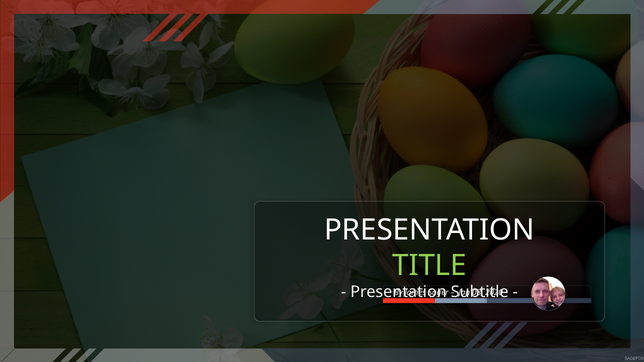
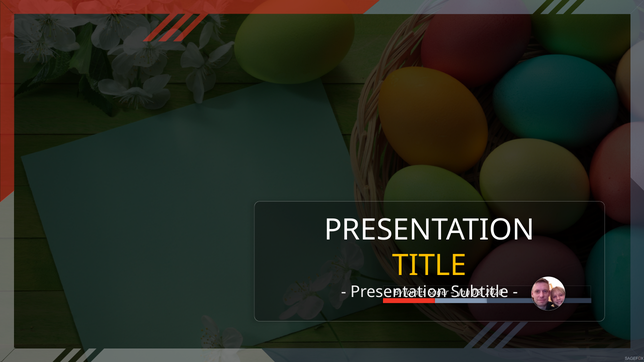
TITLE colour: light green -> yellow (429, 266)
